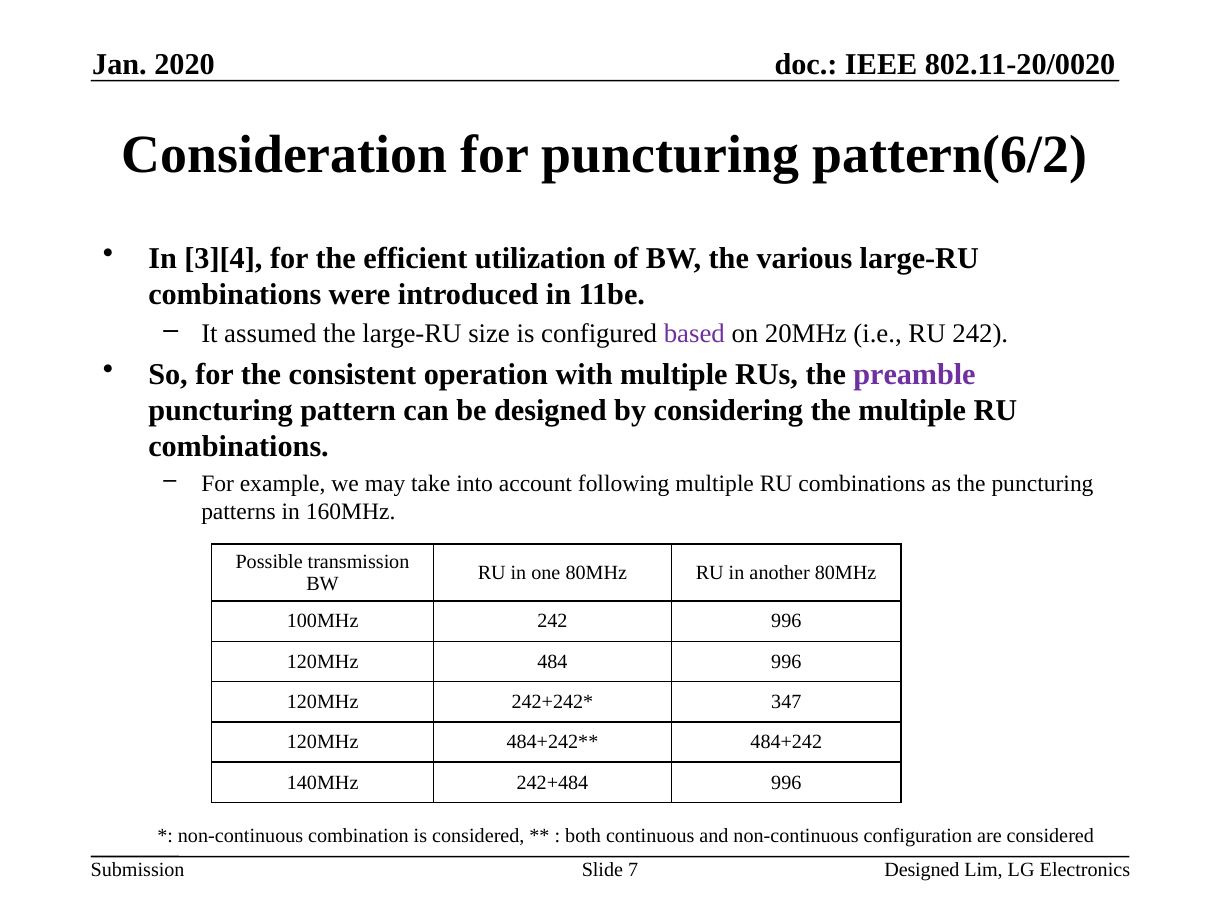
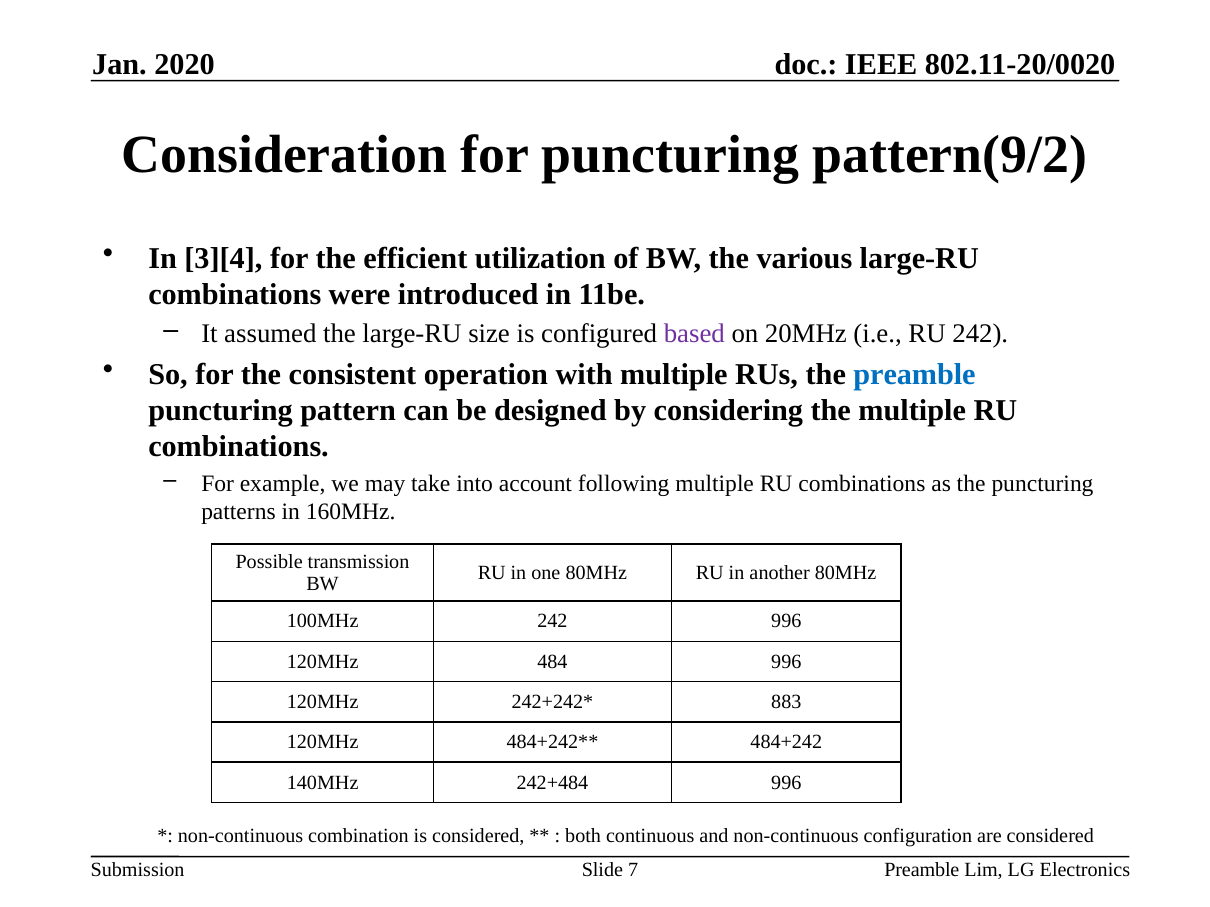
pattern(6/2: pattern(6/2 -> pattern(9/2 (950, 155)
preamble colour: purple -> blue (915, 375)
347: 347 -> 883 (786, 702)
Designed: Designed -> Preamble (922, 870)
